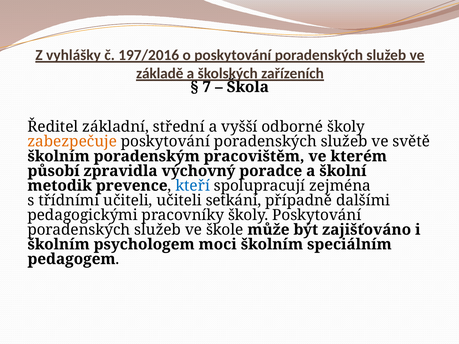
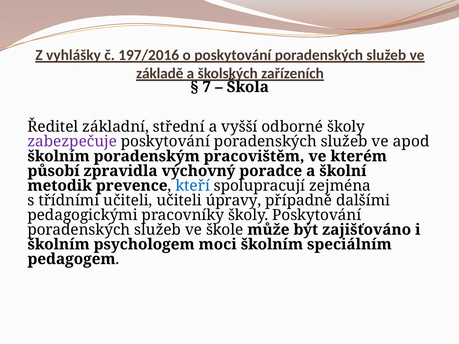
zabezpečuje colour: orange -> purple (72, 142)
světě: světě -> apod (411, 142)
setkání: setkání -> úpravy (234, 200)
